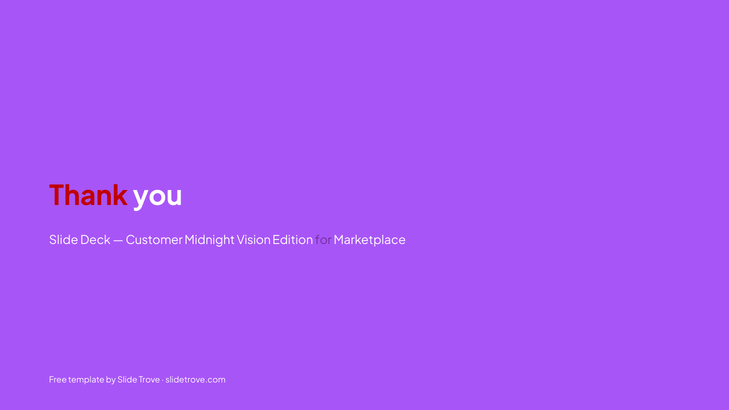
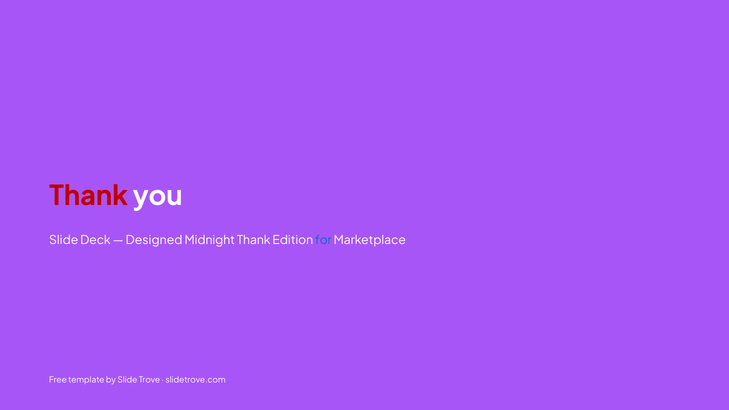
Customer: Customer -> Designed (154, 240)
Midnight Vision: Vision -> Thank (254, 240)
for colour: purple -> blue (323, 240)
